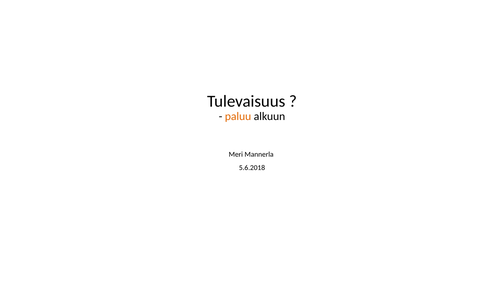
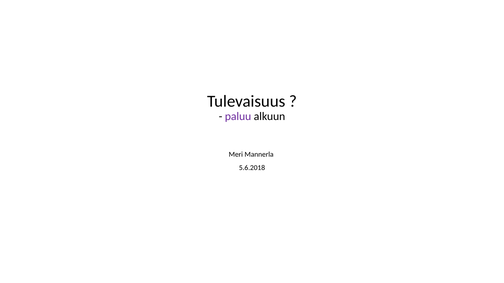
paluu colour: orange -> purple (238, 117)
